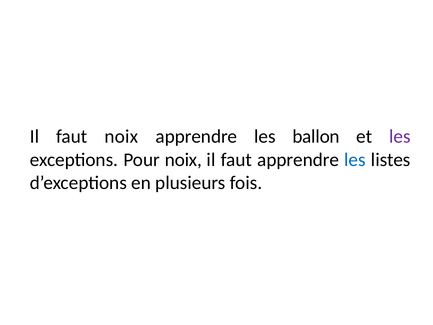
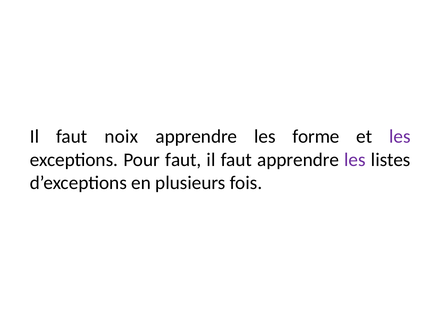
ballon: ballon -> forme (316, 137)
Pour noix: noix -> faut (183, 160)
les colour: blue -> purple (355, 160)
